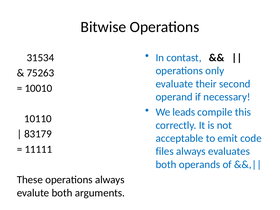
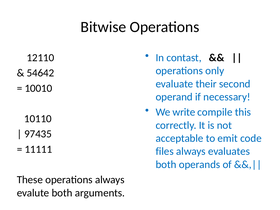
31534: 31534 -> 12110 (40, 58)
75263: 75263 -> 54642 (40, 73)
leads: leads -> write (184, 112)
83179: 83179 -> 97435 (38, 134)
